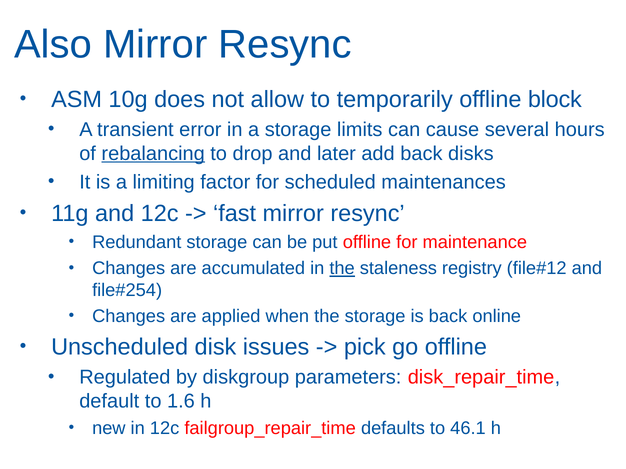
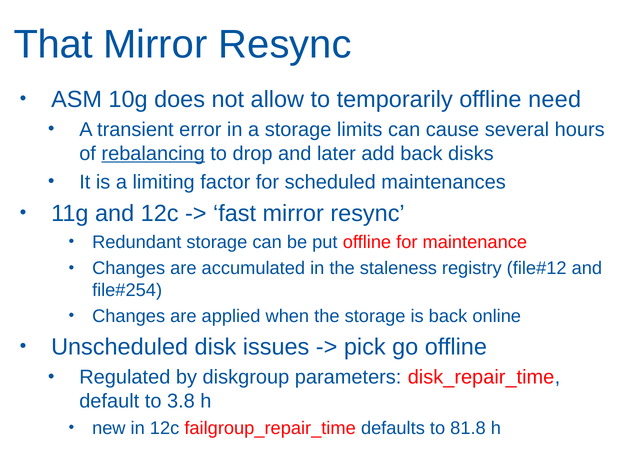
Also: Also -> That (53, 45)
block: block -> need (555, 99)
the underline: present -> none (342, 269)
1.6: 1.6 -> 3.8 (181, 402)
46.1: 46.1 -> 81.8 (468, 429)
